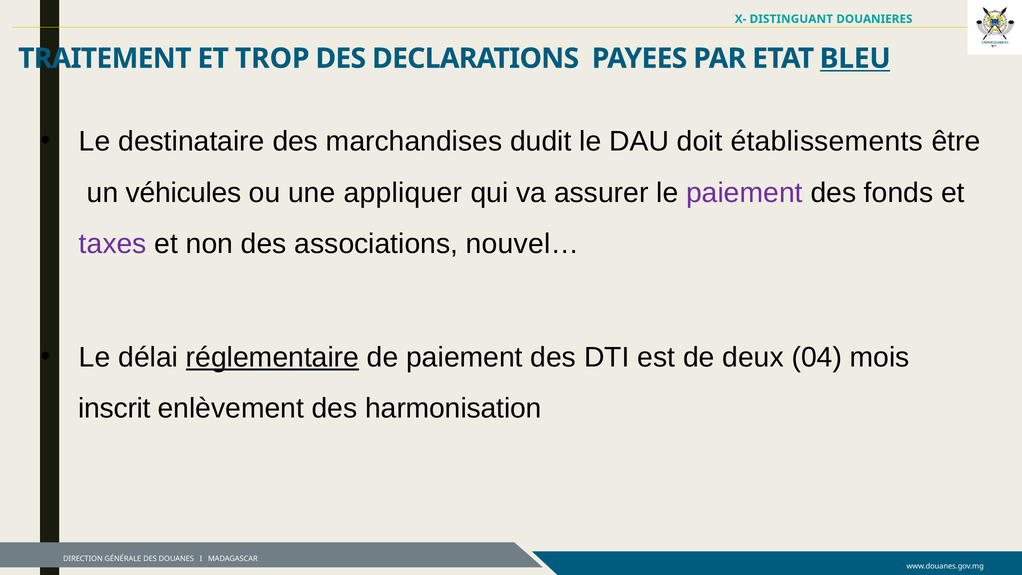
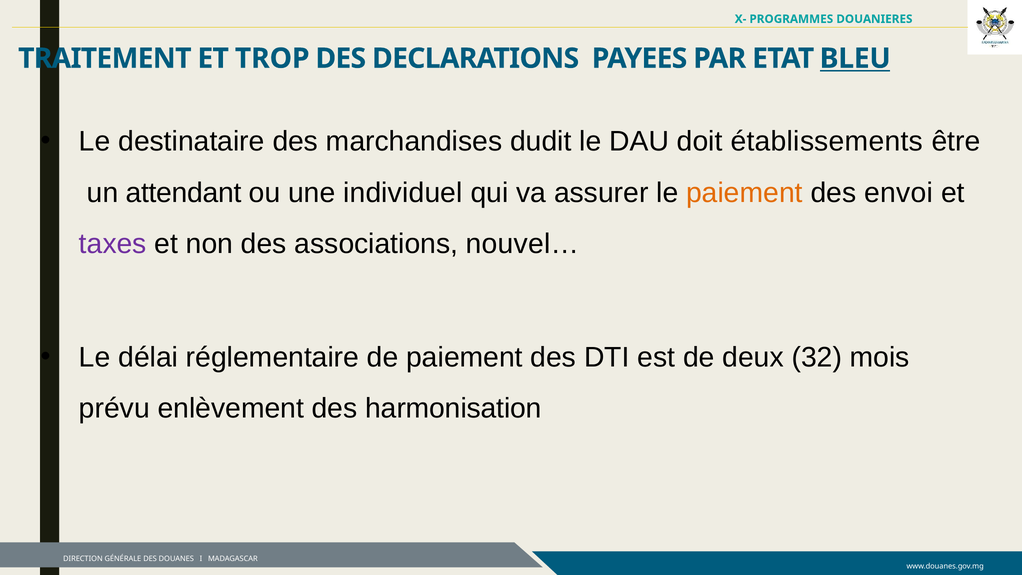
DISTINGUANT: DISTINGUANT -> PROGRAMMES (791, 19)
véhicules: véhicules -> attendant (184, 193)
appliquer: appliquer -> individuel (403, 193)
paiement colour: purple -> orange (744, 193)
fonds: fonds -> envoi (898, 193)
réglementaire underline: present -> none (273, 357)
04: 04 -> 32 (817, 357)
inscrit: inscrit -> prévu (114, 408)
